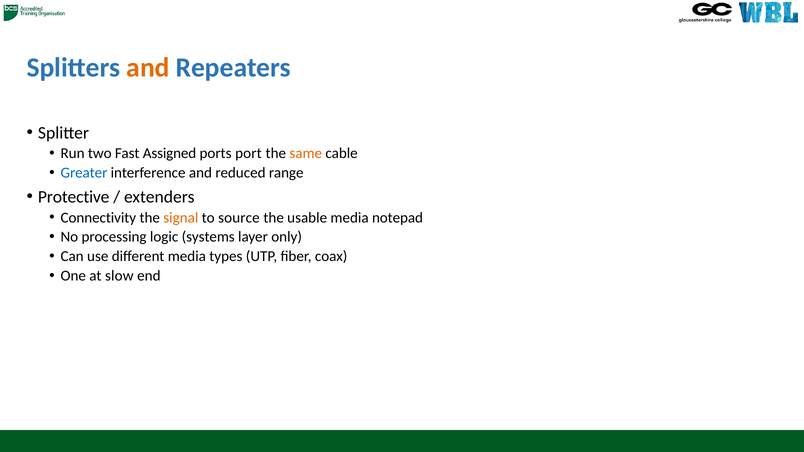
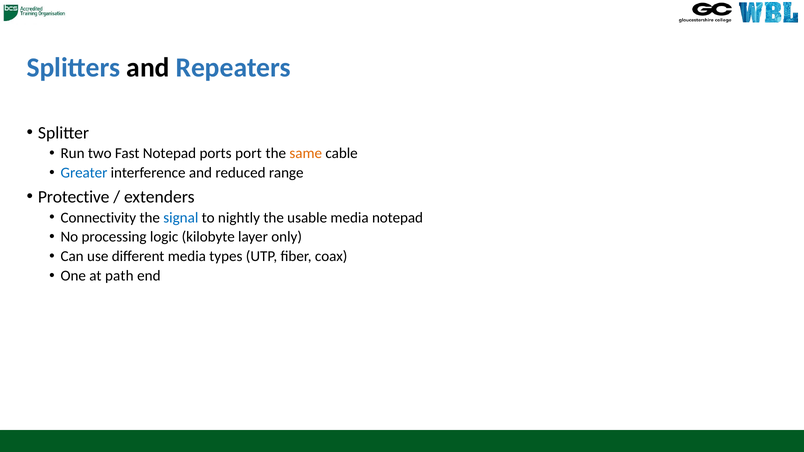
and colour: orange -> black (148, 68)
Fast Assigned: Assigned -> Notepad (169, 154)
signal colour: orange -> blue (181, 218)
source: source -> nightly (239, 218)
systems: systems -> kilobyte (208, 237)
slow: slow -> path (119, 276)
